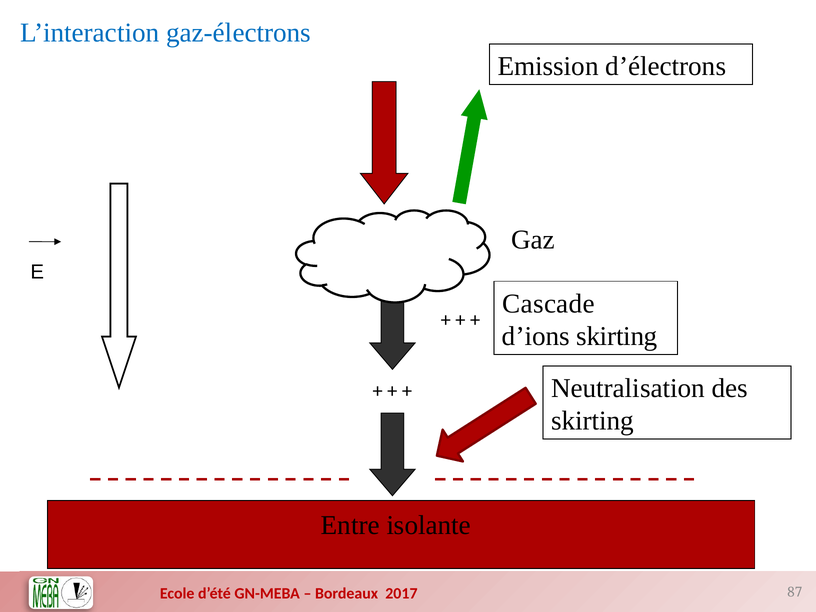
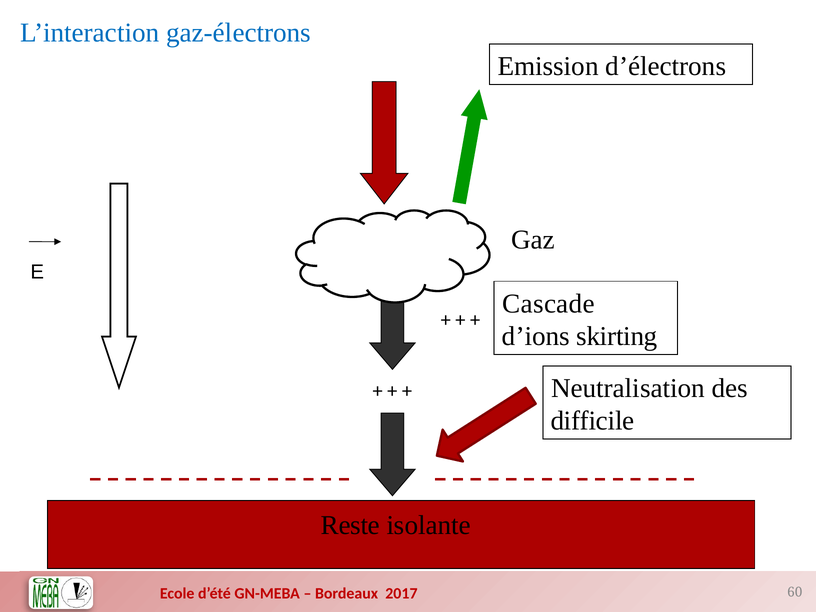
skirting: skirting -> difficile (592, 421)
Entre: Entre -> Reste (350, 525)
87: 87 -> 60 (795, 592)
